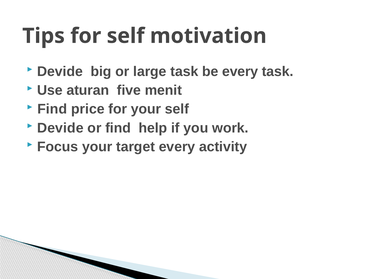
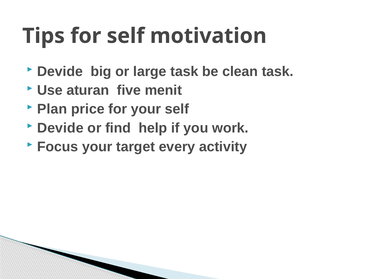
be every: every -> clean (240, 71)
Find: Find -> Plan (52, 109)
